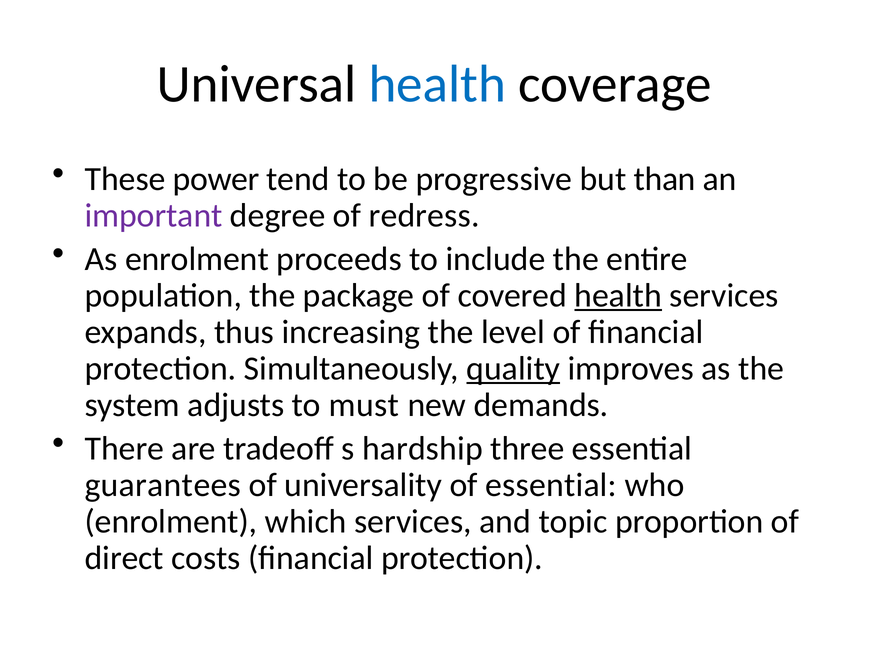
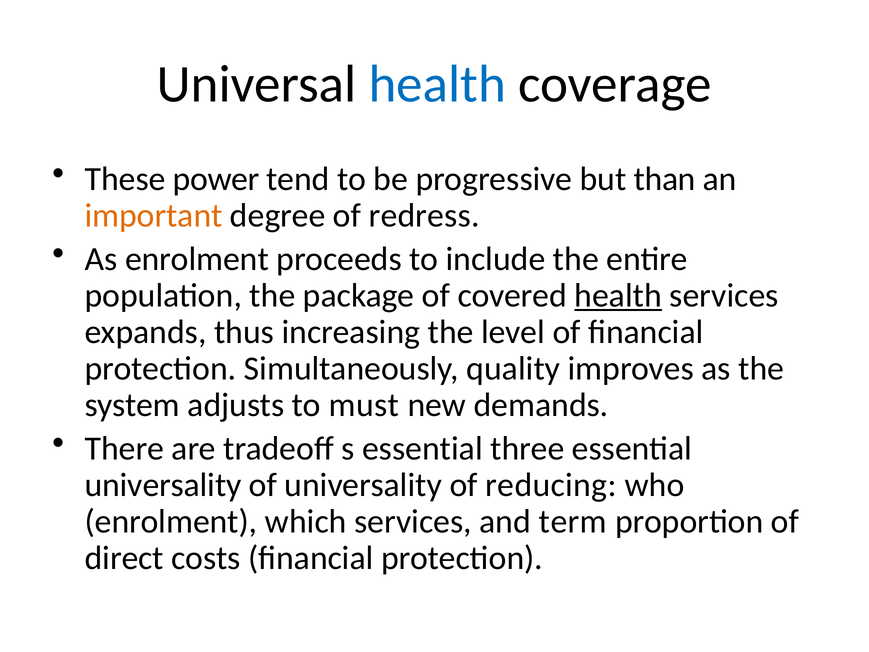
important colour: purple -> orange (154, 216)
quality underline: present -> none (513, 369)
s hardship: hardship -> essential (422, 448)
guarantees: guarantees -> universality (163, 485)
of essential: essential -> reducing (551, 485)
topic: topic -> term (573, 522)
